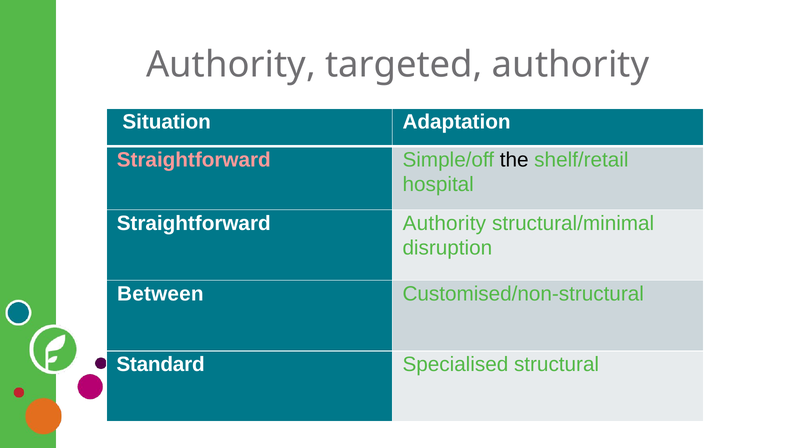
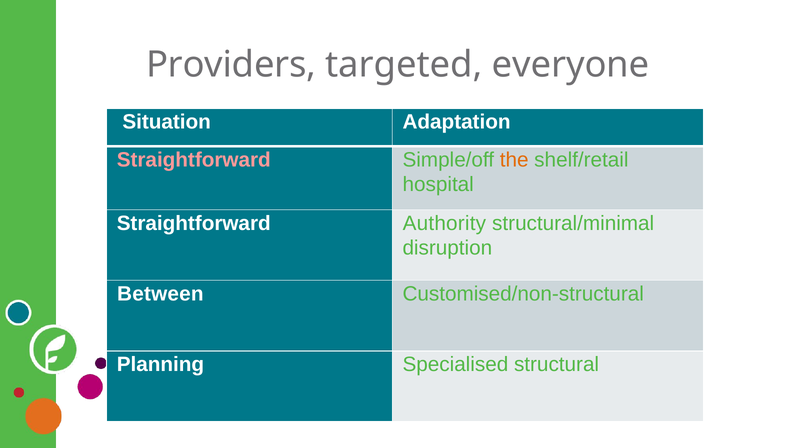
Authority: Authority -> Providers (231, 65)
targeted authority: authority -> everyone (571, 65)
the colour: black -> orange (514, 160)
Standard: Standard -> Planning (160, 364)
